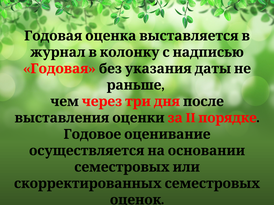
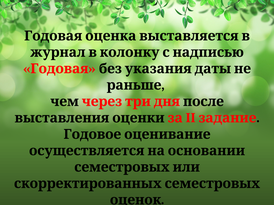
порядке: порядке -> задание (227, 118)
